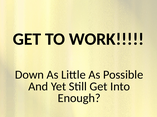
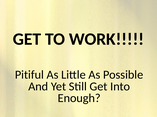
Down: Down -> Pitiful (29, 75)
